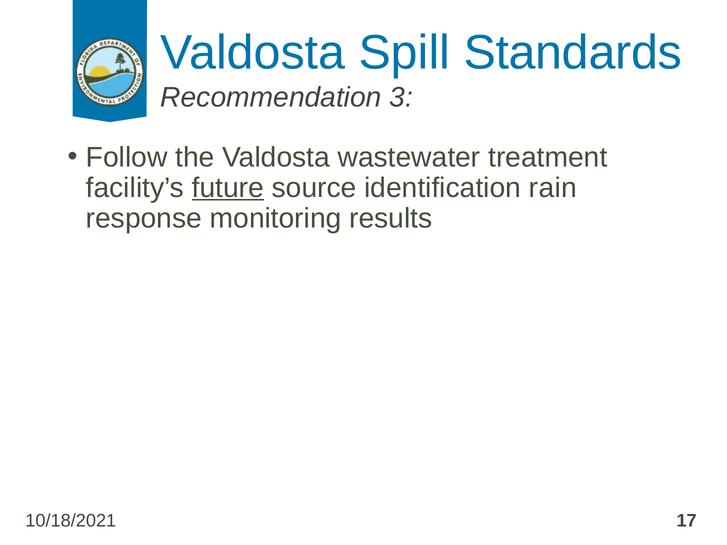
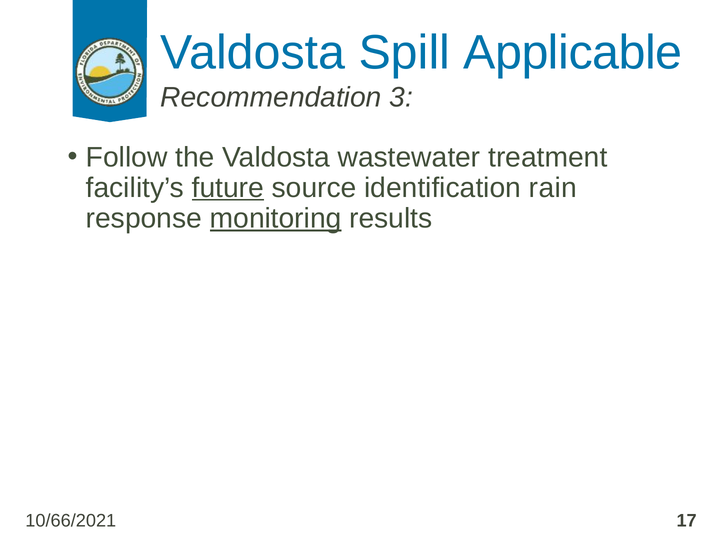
Standards: Standards -> Applicable (573, 53)
monitoring underline: none -> present (276, 218)
10/18/2021: 10/18/2021 -> 10/66/2021 (71, 521)
